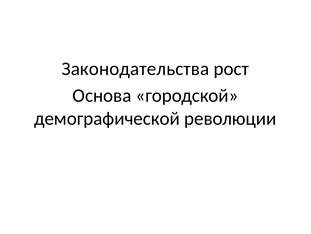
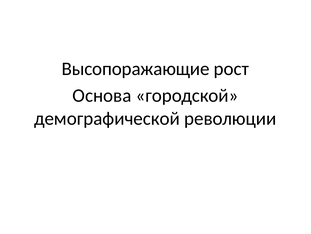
Законодательства: Законодательства -> Высопоражающие (136, 69)
